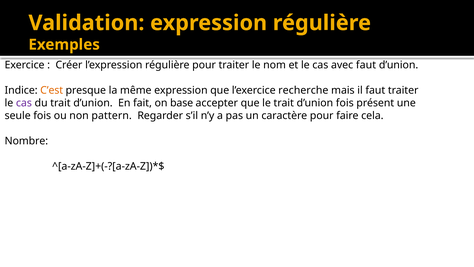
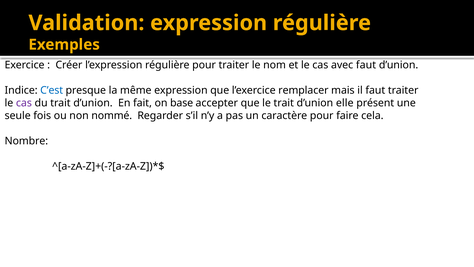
C’est colour: orange -> blue (52, 90)
recherche: recherche -> remplacer (303, 90)
d’union fois: fois -> elle (345, 103)
pattern: pattern -> nommé (112, 116)
